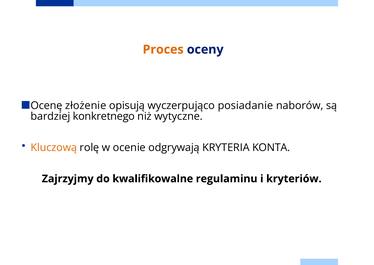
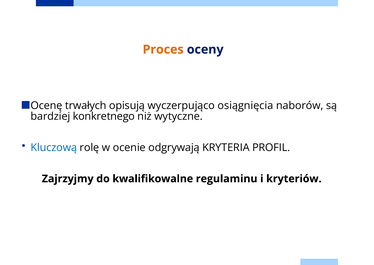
złożenie: złożenie -> trwałych (86, 105)
posiadanie: posiadanie -> osiągnięcia (245, 105)
Kluczową colour: orange -> blue (54, 147)
KONTA: KONTA -> PROFIL (271, 147)
